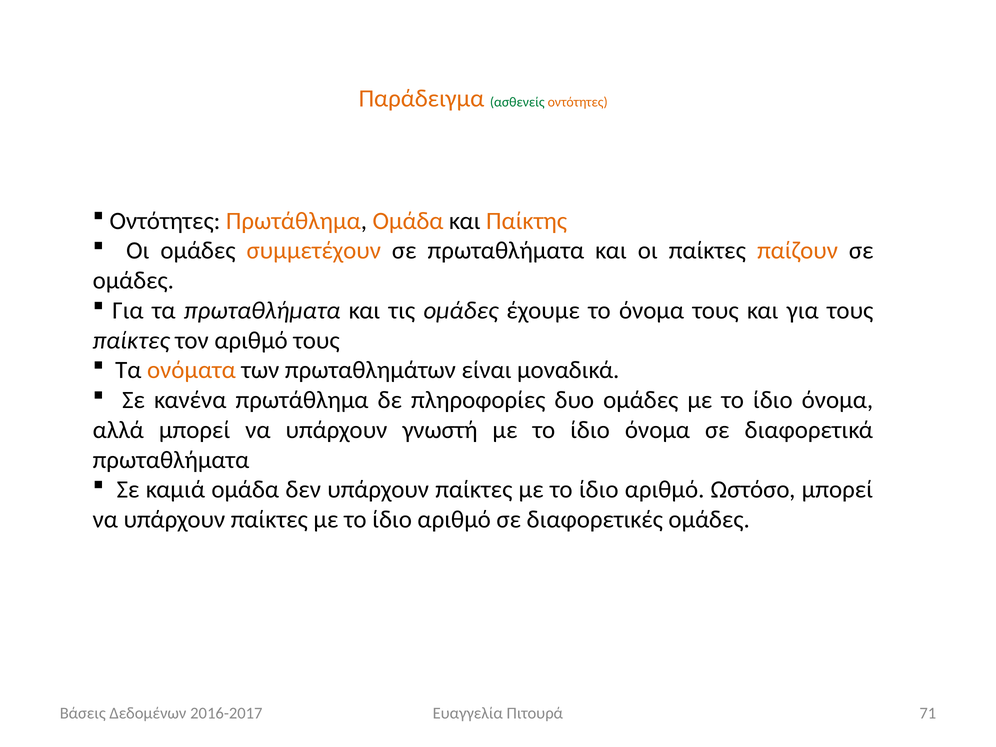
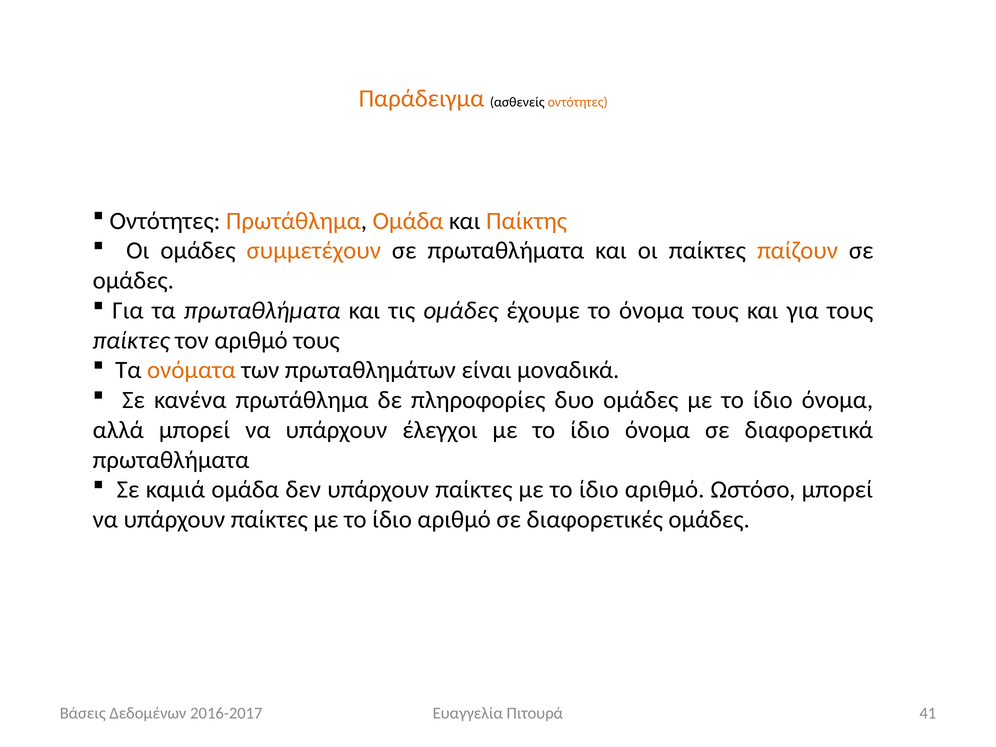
ασθενείς colour: green -> black (517, 102)
γνωστή: γνωστή -> έλεγχοι (440, 430)
71: 71 -> 41 (928, 713)
